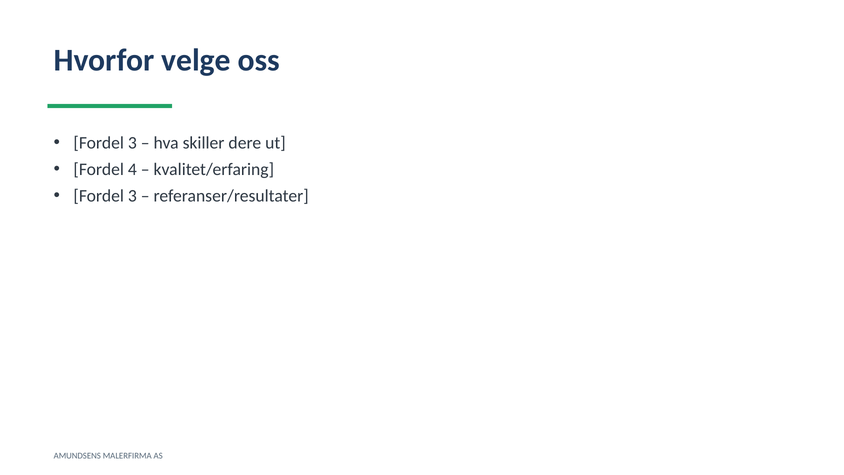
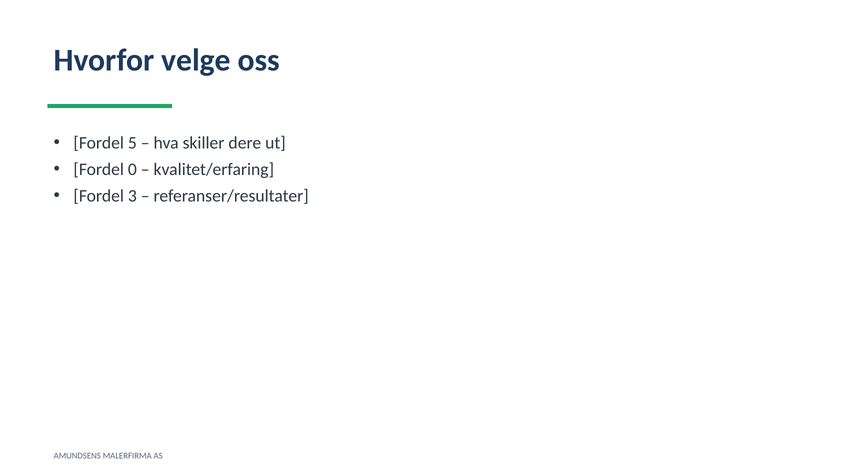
3: 3 -> 5 (132, 143)
4: 4 -> 0 (132, 169)
